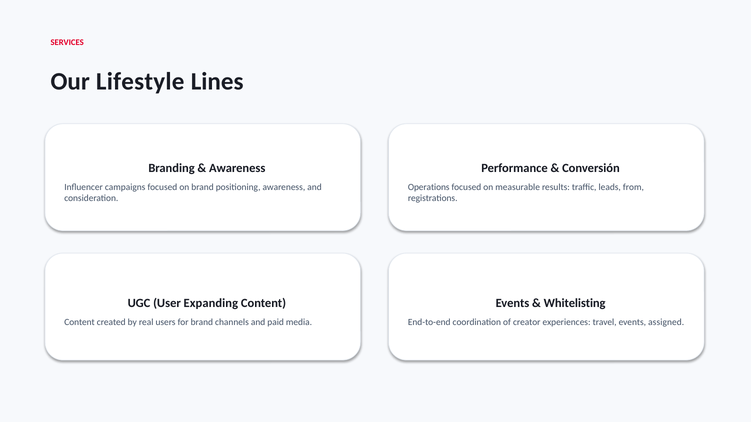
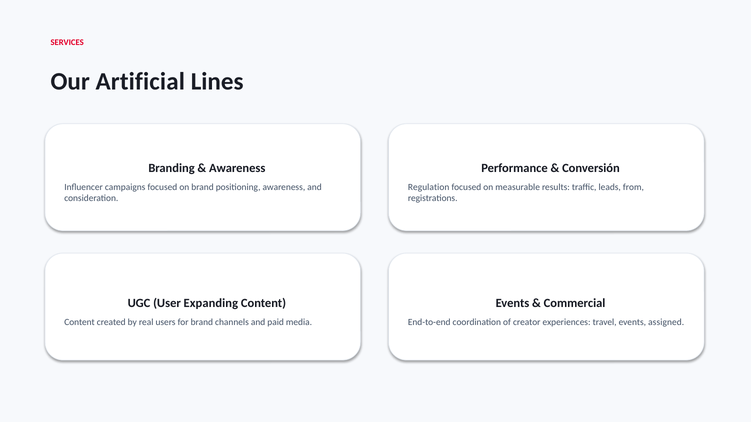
Lifestyle: Lifestyle -> Artificial (140, 82)
Operations: Operations -> Regulation (429, 187)
Whitelisting: Whitelisting -> Commercial (575, 303)
